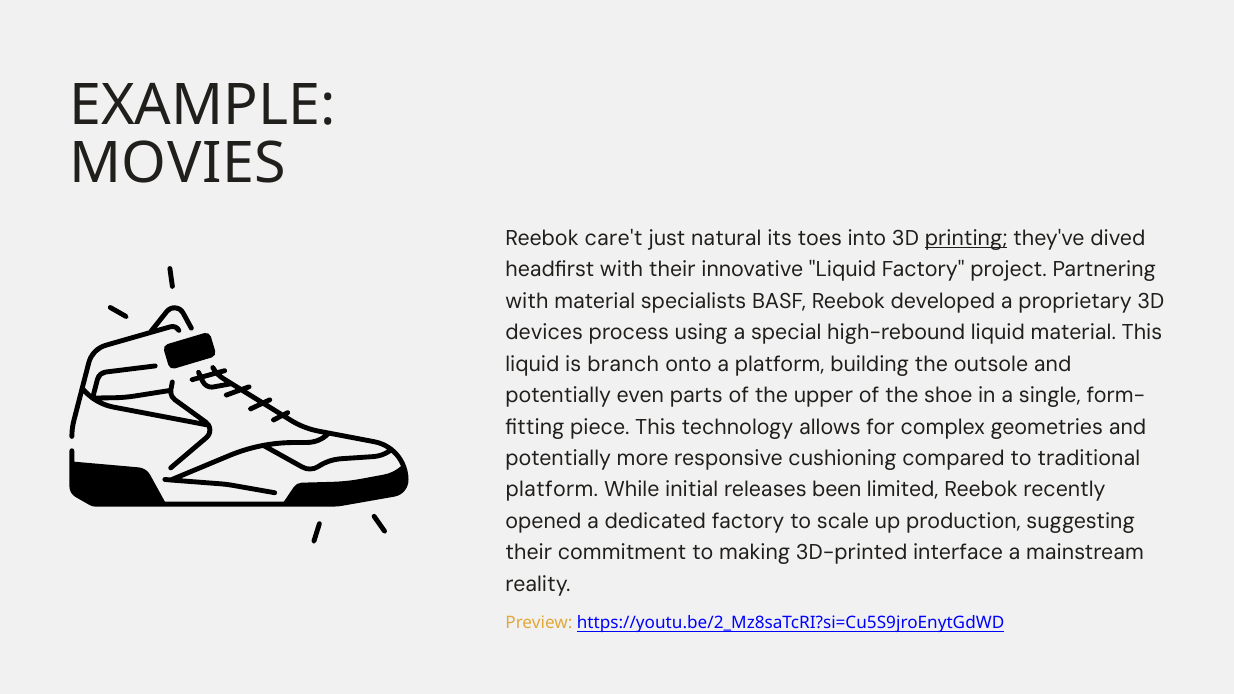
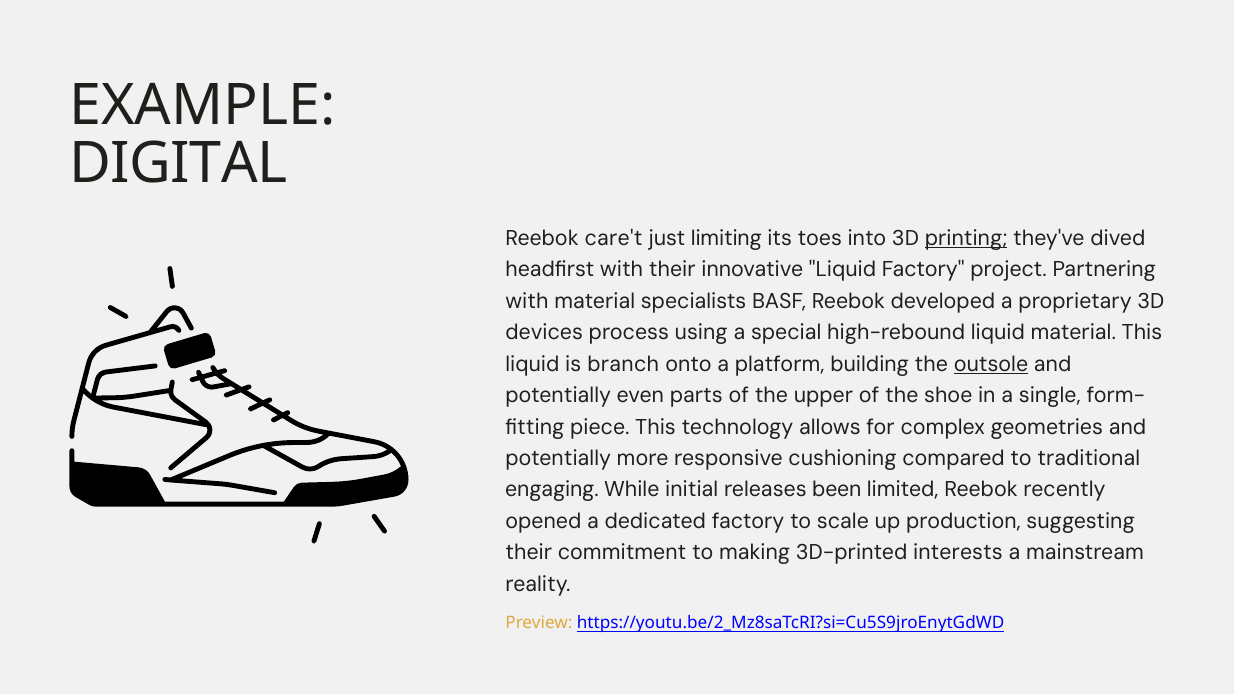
MOVIES: MOVIES -> DIGITAL (178, 163)
natural: natural -> limiting (726, 238)
outsole underline: none -> present (991, 364)
platform: platform -> engaging (552, 490)
interface: interface -> interests (958, 553)
